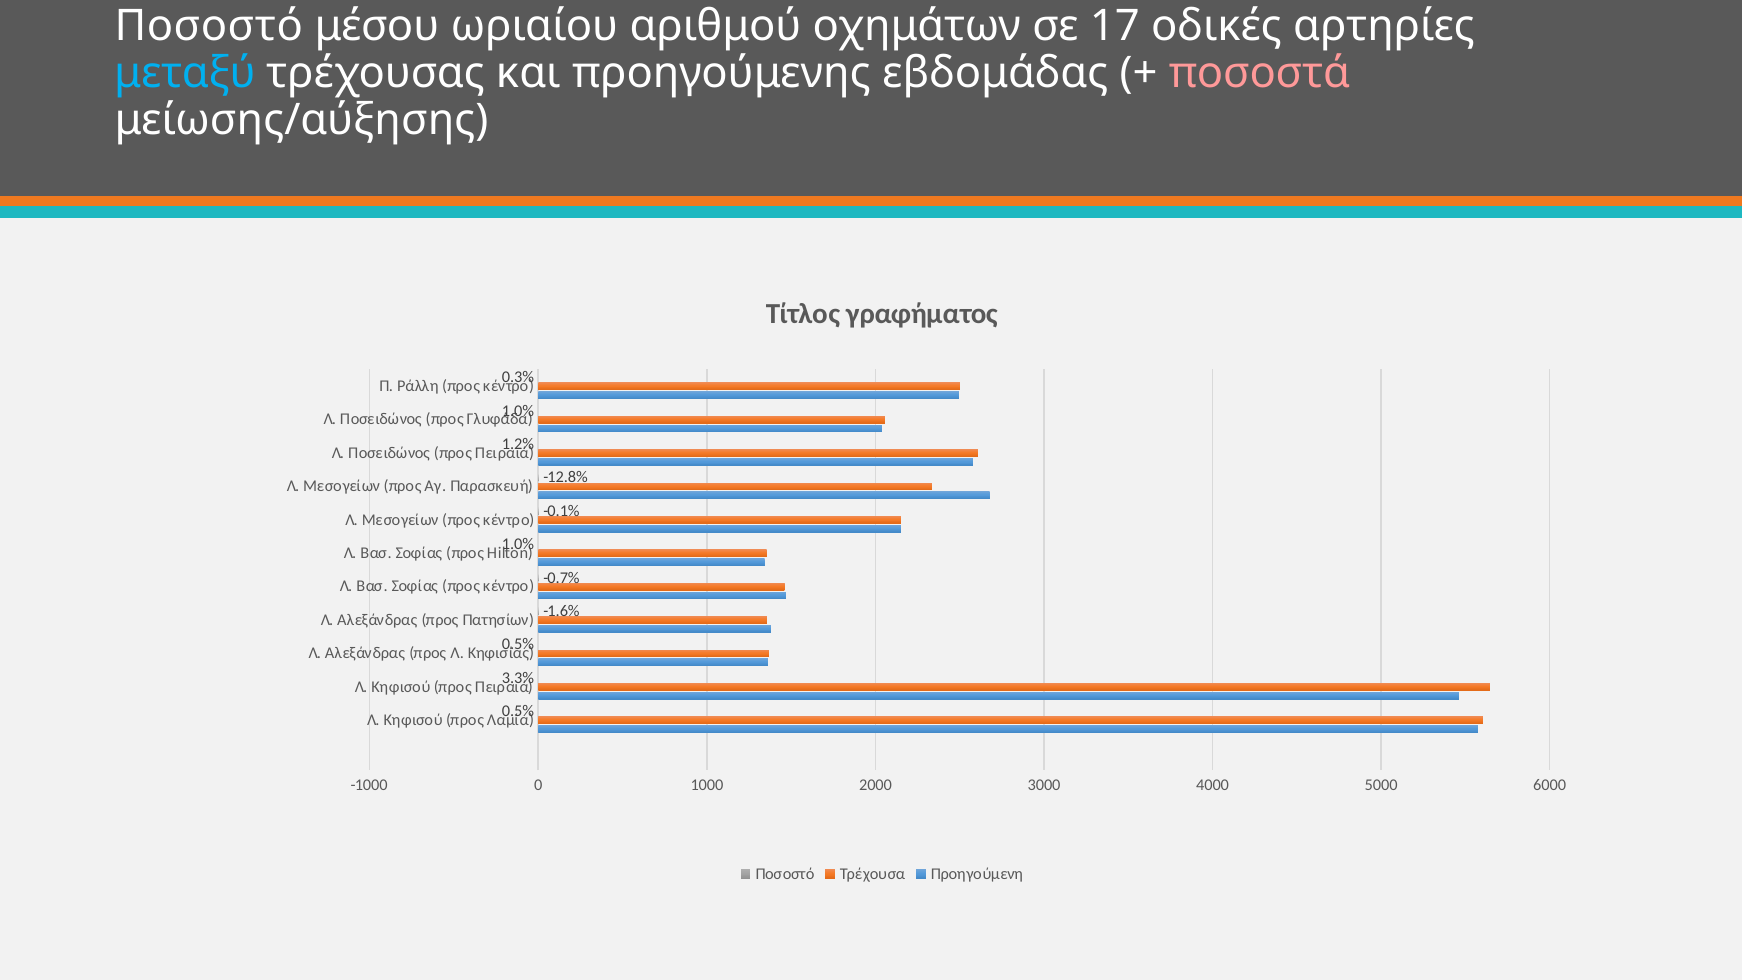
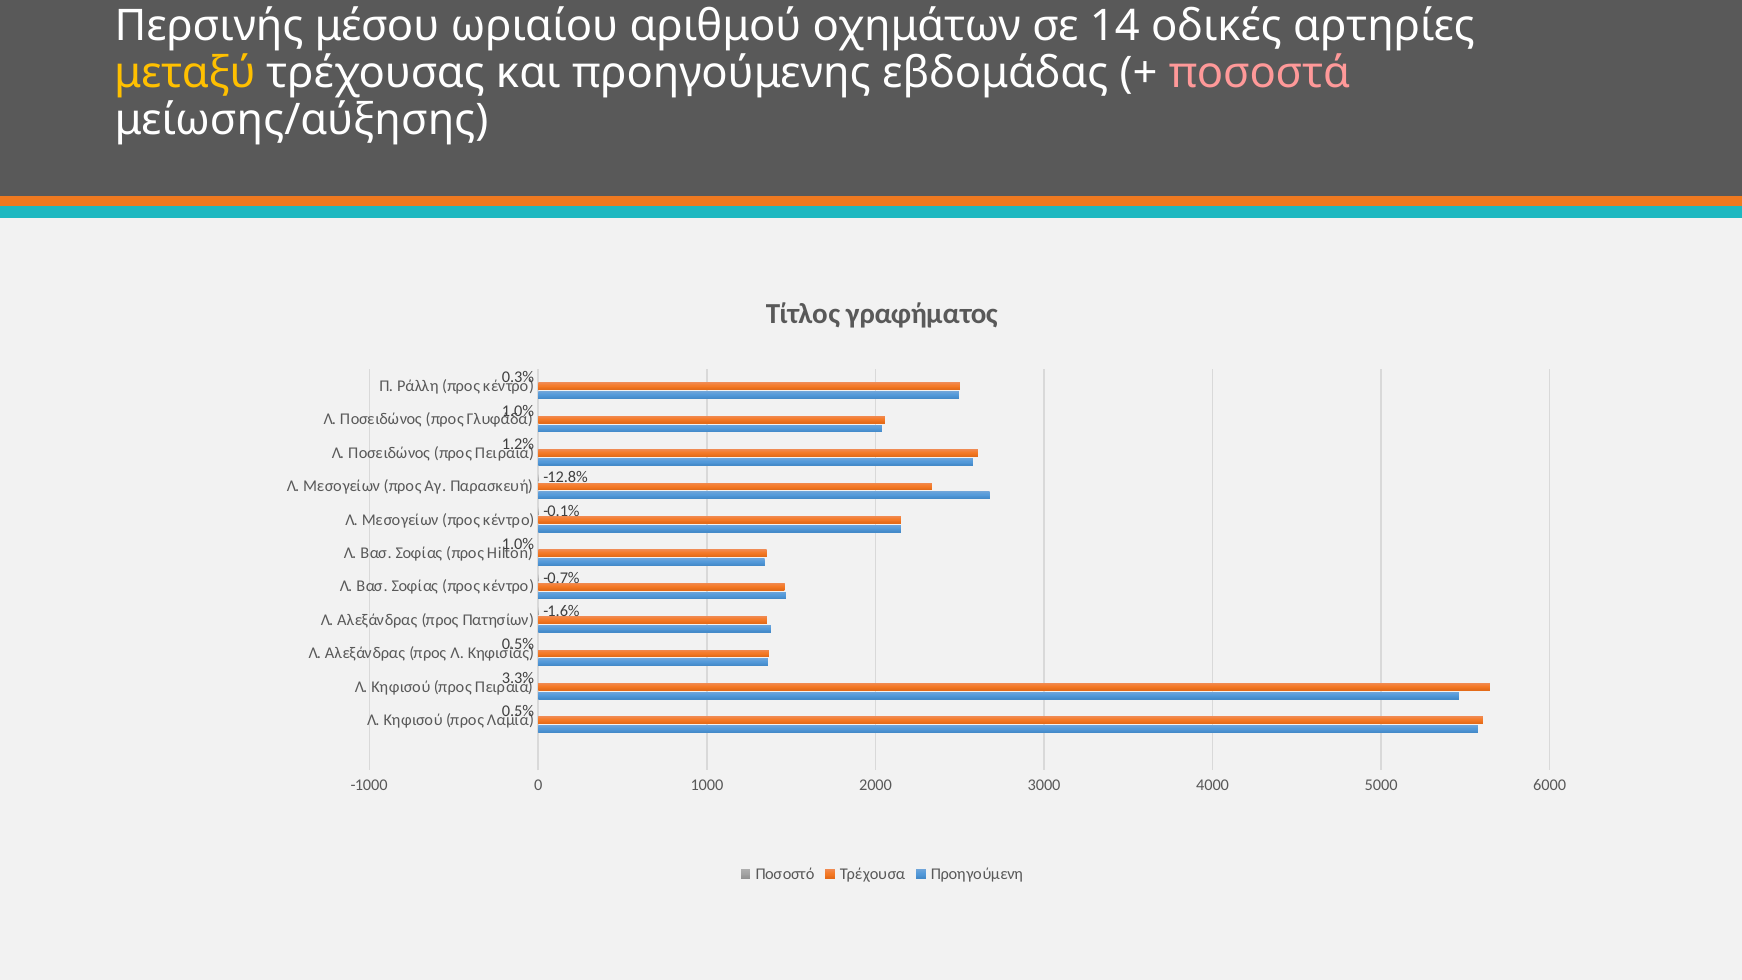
Ποσοστό: Ποσοστό -> Περσινής (209, 26)
17: 17 -> 14 (1115, 26)
μεταξύ colour: light blue -> yellow (185, 73)
